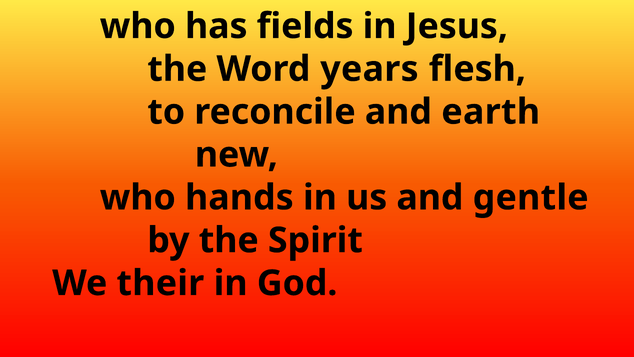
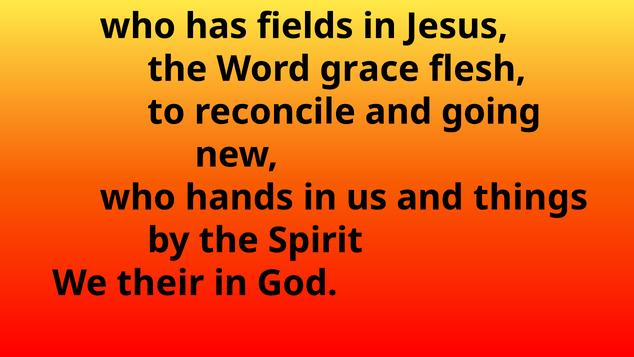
years: years -> grace (370, 69)
earth: earth -> going (491, 112)
gentle: gentle -> things (531, 197)
